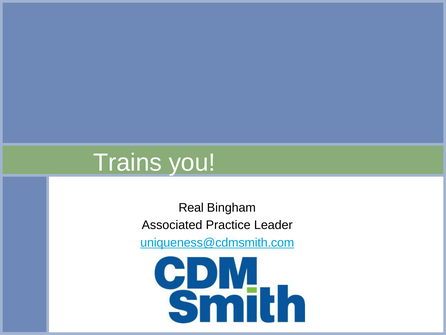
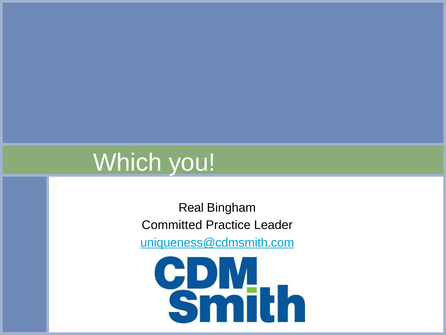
Trains: Trains -> Which (127, 162)
Associated: Associated -> Committed (172, 225)
